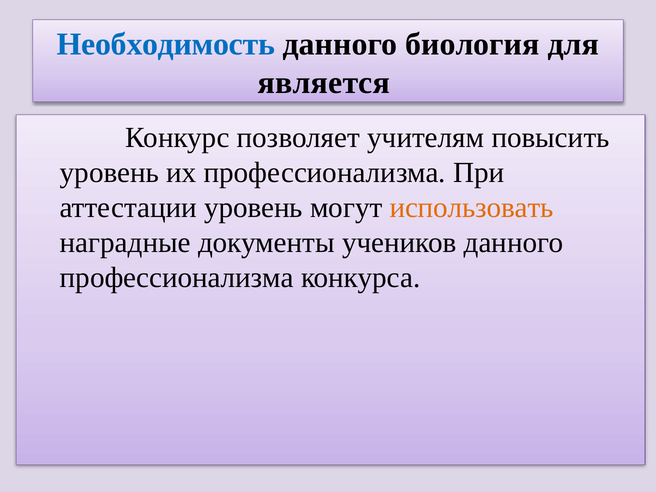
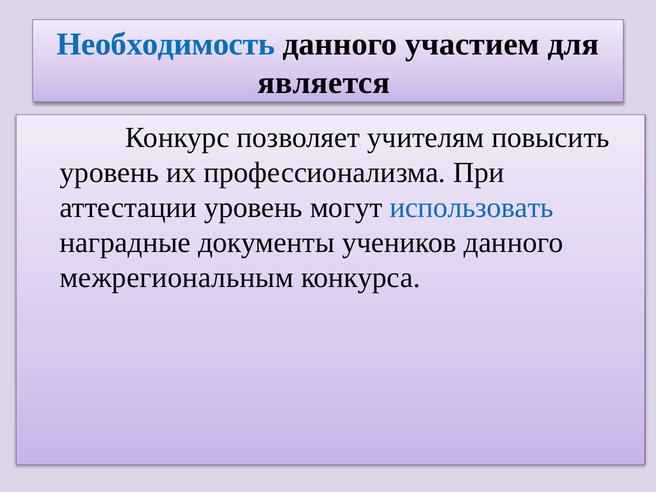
биология: биология -> участием (472, 44)
использовать colour: orange -> blue (472, 208)
профессионализма: профессионализма -> межрегиональным (177, 278)
